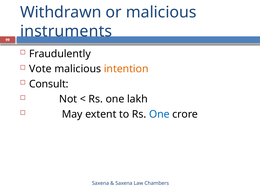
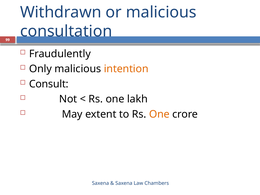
instruments: instruments -> consultation (66, 31)
Vote: Vote -> Only (40, 69)
One colour: blue -> orange (159, 114)
